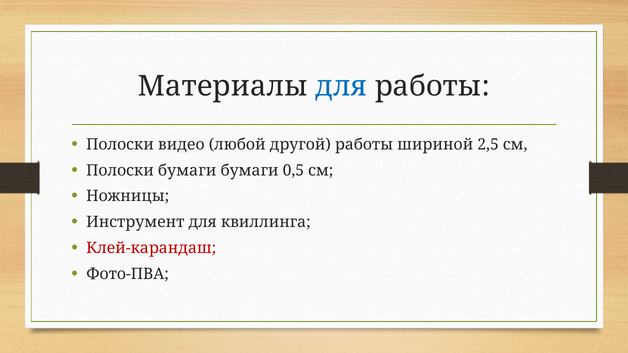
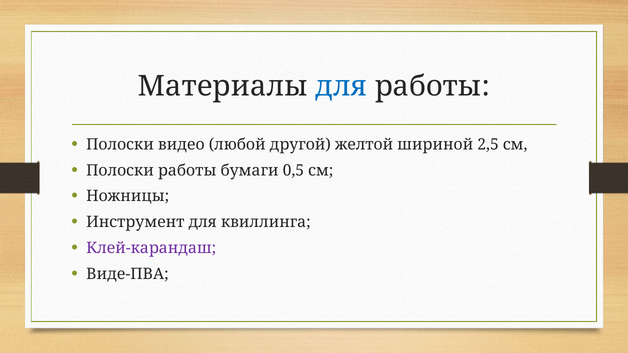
другой работы: работы -> желтой (364, 145)
Полоски бумаги: бумаги -> работы (187, 170)
Клей-карандаш colour: red -> purple (151, 248)
Фото-ПВА: Фото-ПВА -> Виде-ПВА (127, 274)
